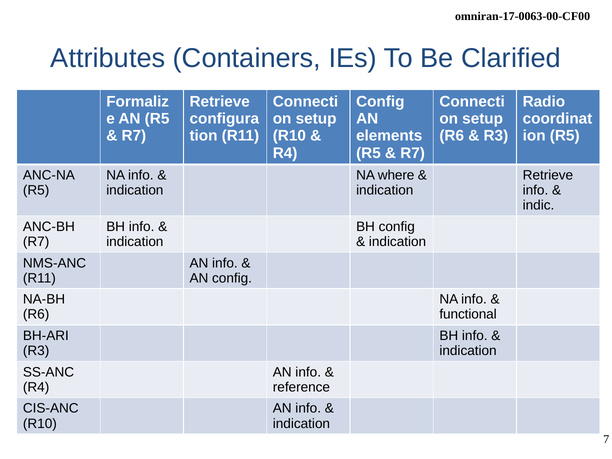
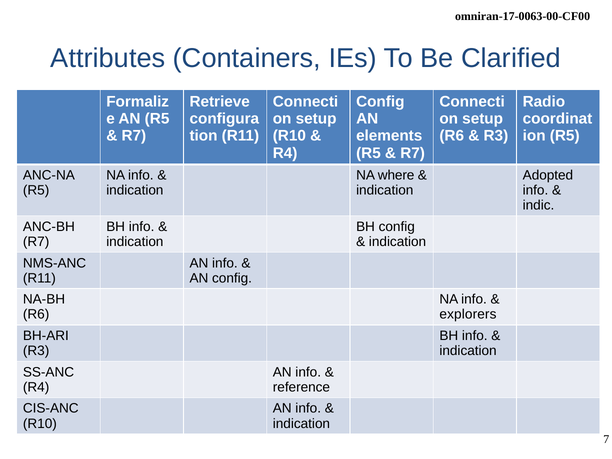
Retrieve: Retrieve -> Adopted (548, 175)
functional: functional -> explorers (468, 315)
